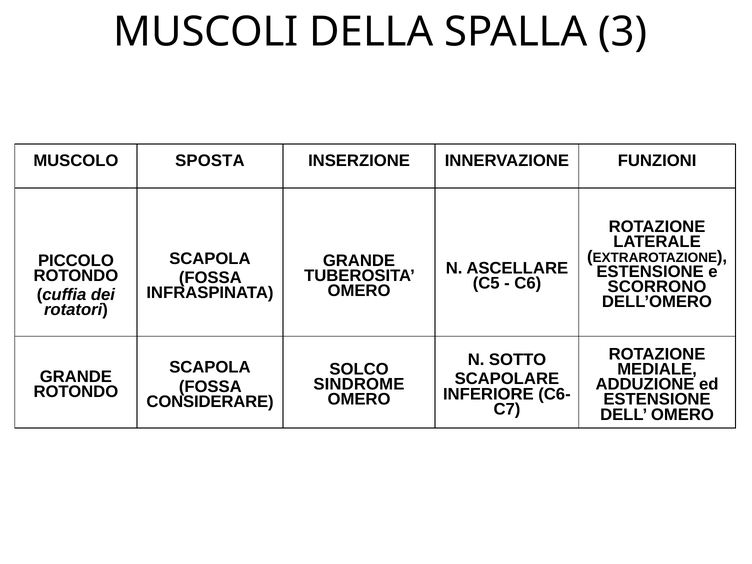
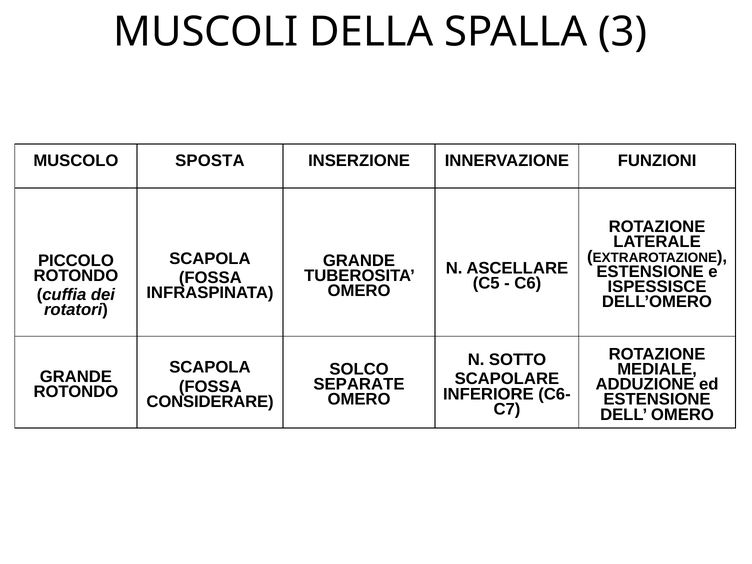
SCORRONO: SCORRONO -> ISPESSISCE (657, 287)
SINDROME: SINDROME -> SEPARATE (359, 384)
